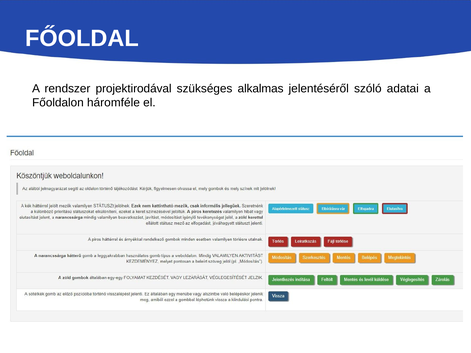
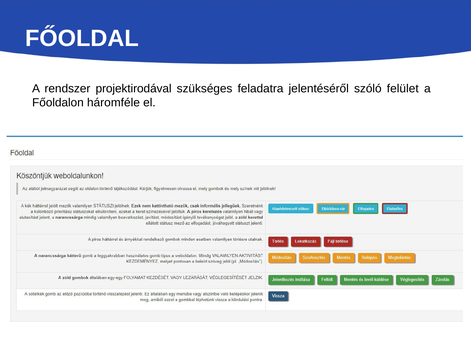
alkalmas: alkalmas -> feladatra (261, 89)
adatai: adatai -> felület (403, 89)
